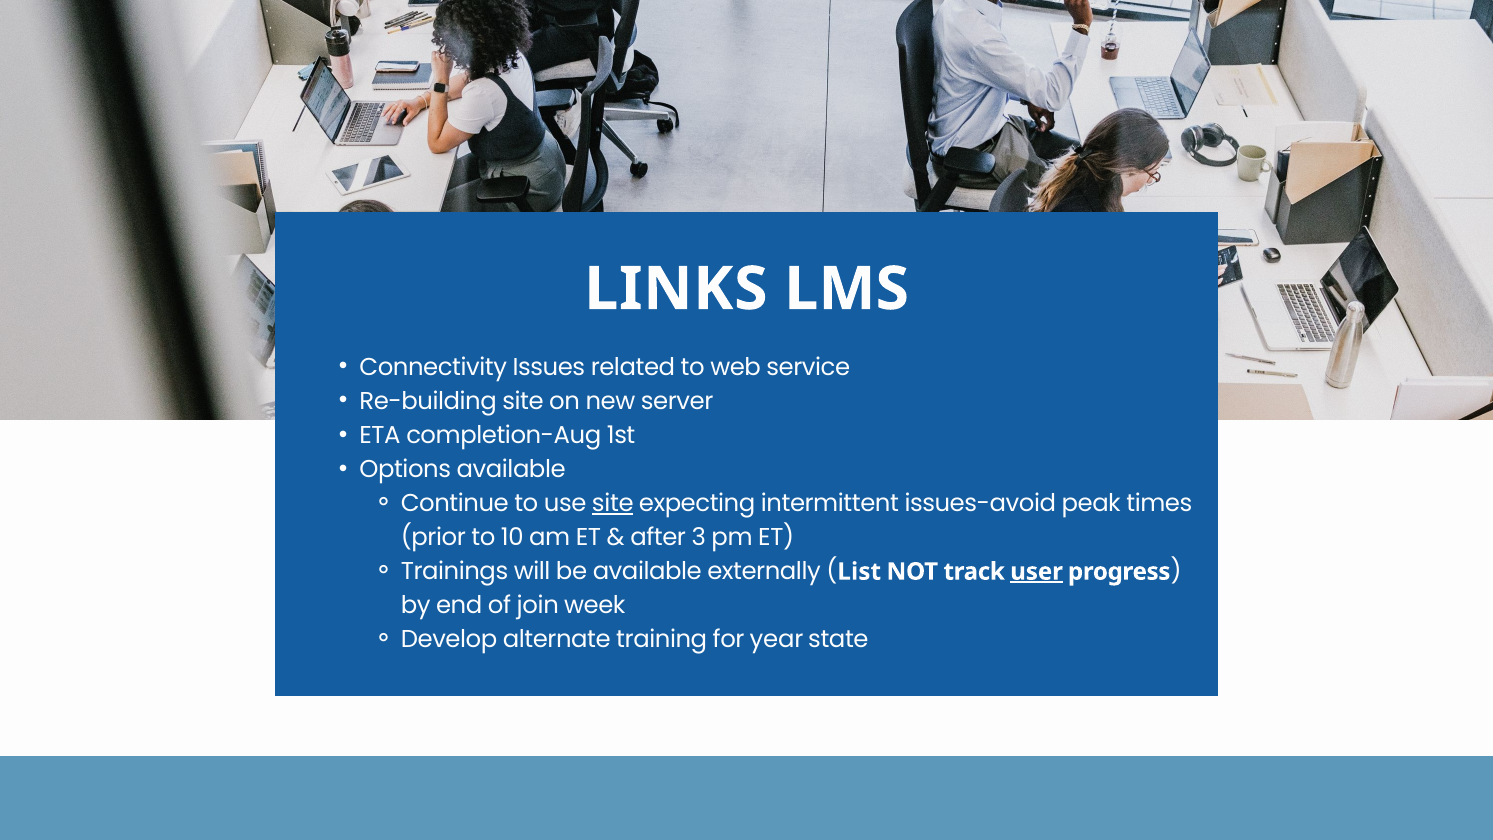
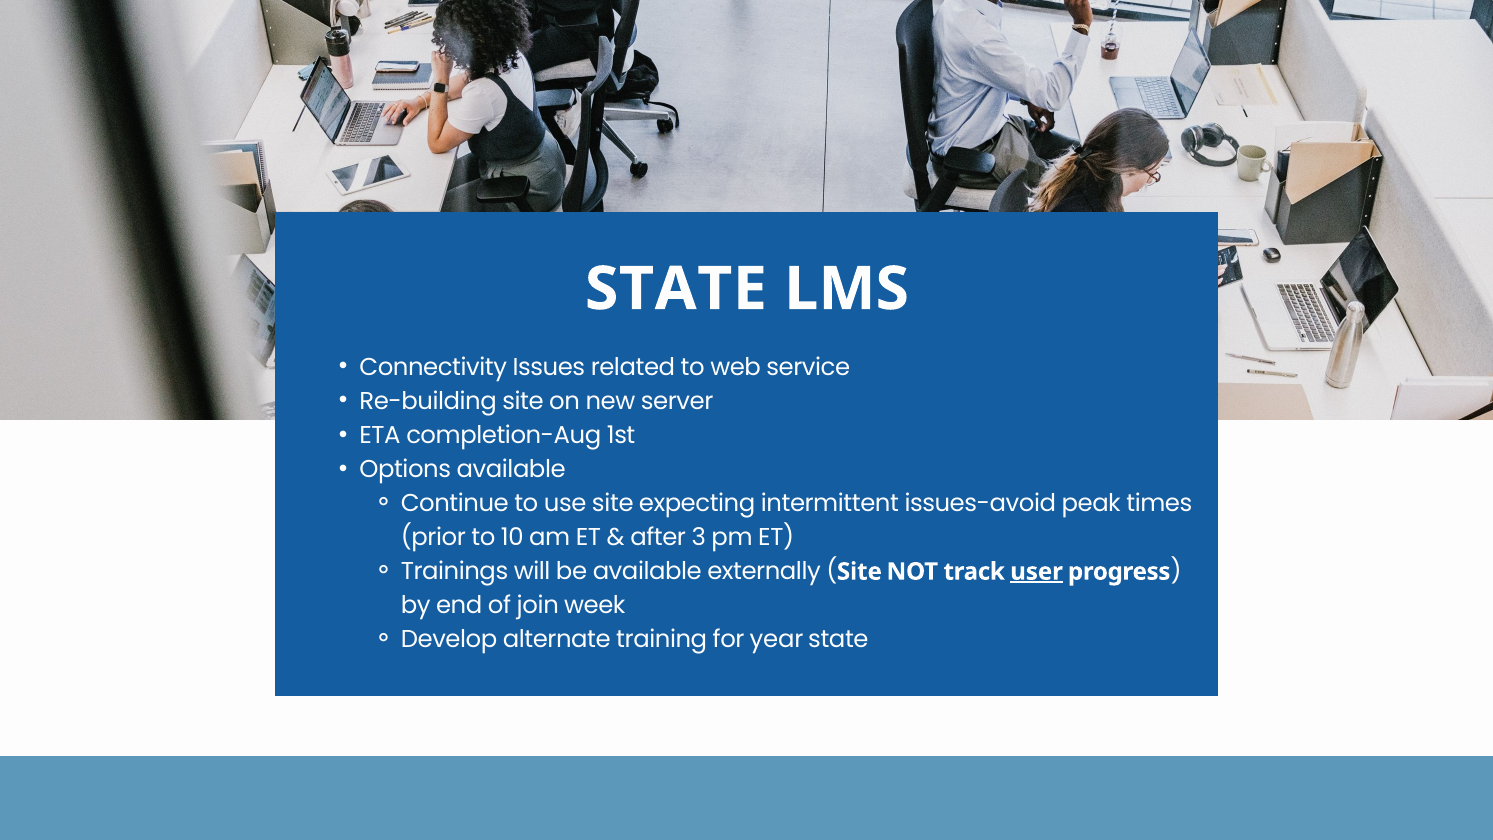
LINKS: LINKS -> STATE (676, 289)
site underline: present -> none (613, 503)
List: List -> Site (859, 572)
